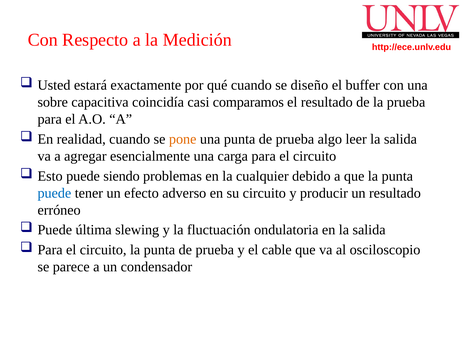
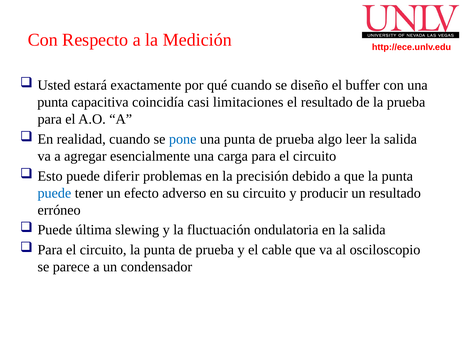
sobre: sobre -> punta (53, 102)
comparamos: comparamos -> limitaciones (248, 102)
pone colour: orange -> blue (183, 139)
siendo: siendo -> diferir (121, 176)
cualquier: cualquier -> precisión (262, 176)
